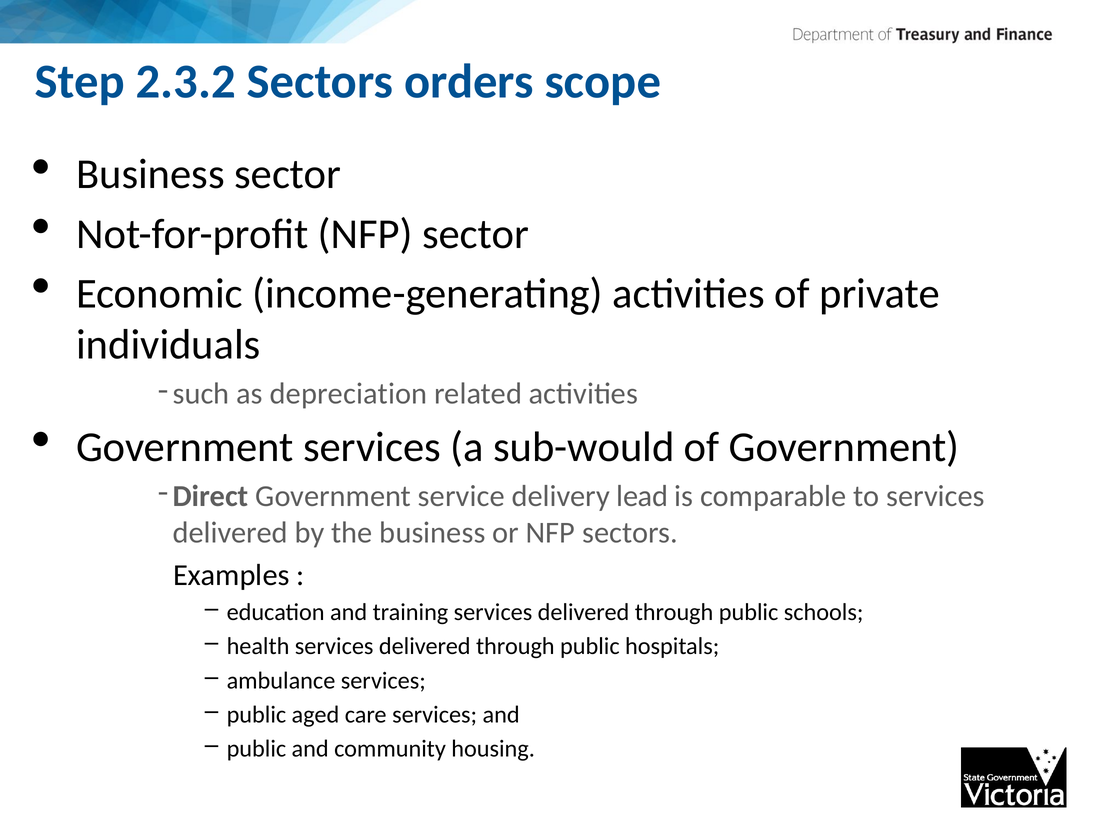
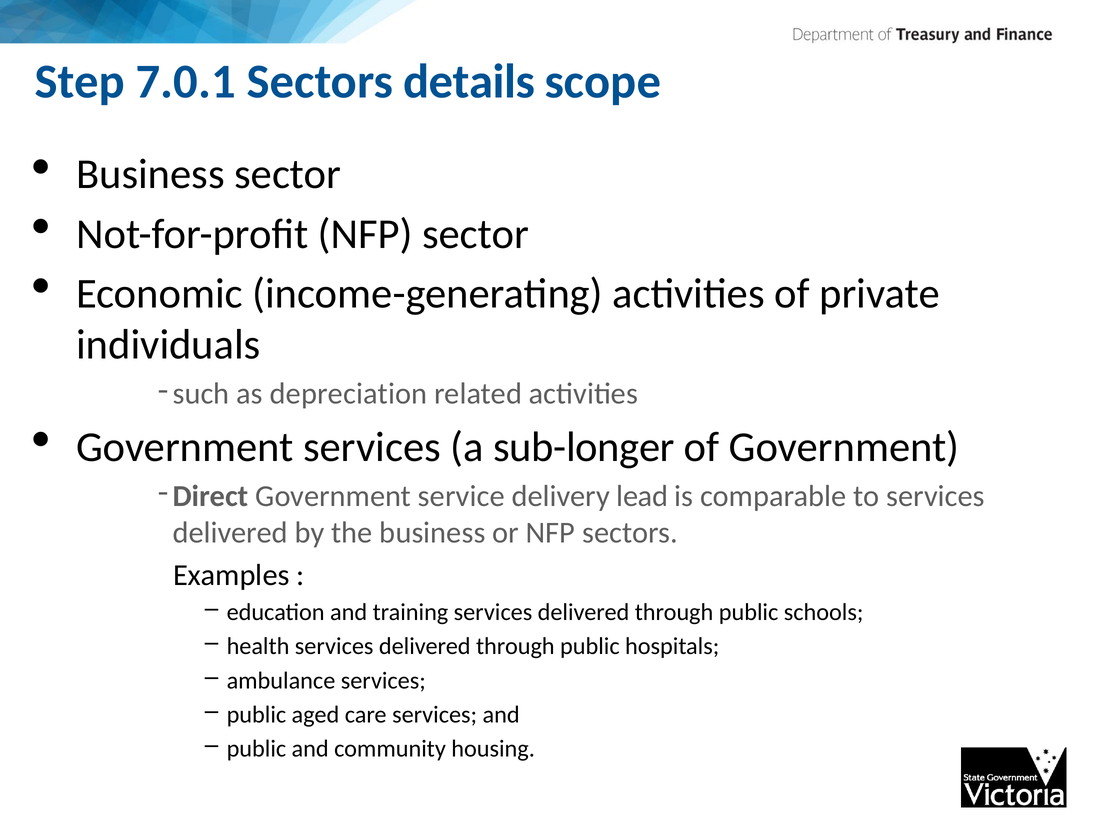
2.3.2: 2.3.2 -> 7.0.1 (186, 82)
orders: orders -> details (469, 82)
sub-would: sub-would -> sub-longer (584, 447)
